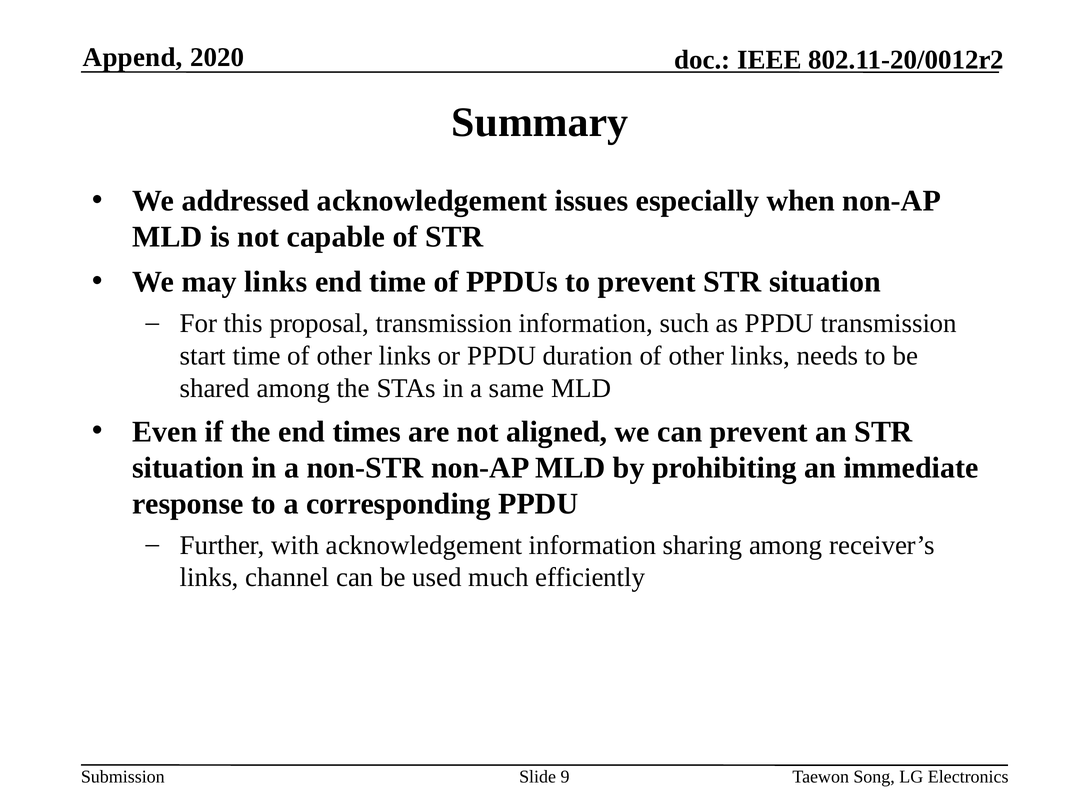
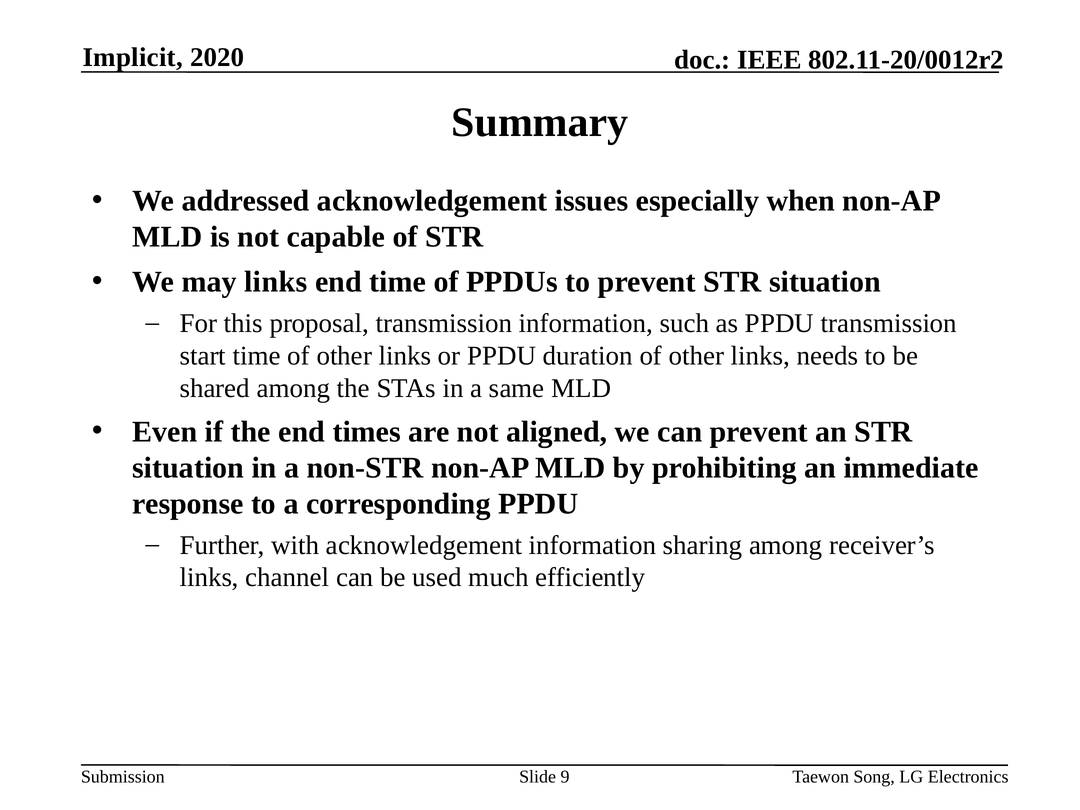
Append: Append -> Implicit (133, 57)
